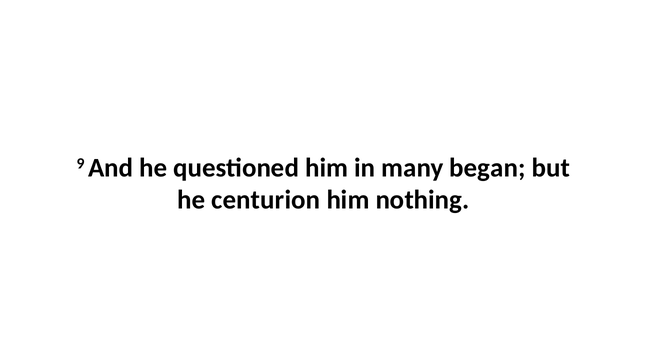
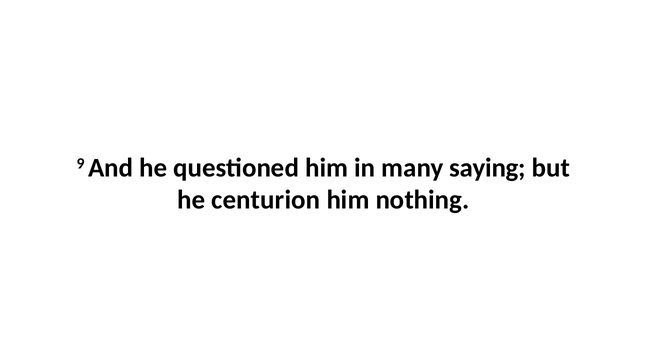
began: began -> saying (488, 168)
